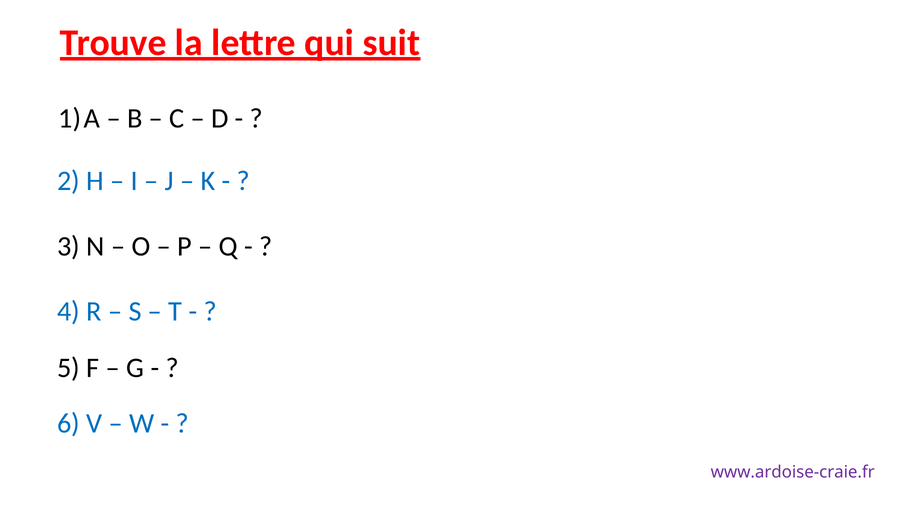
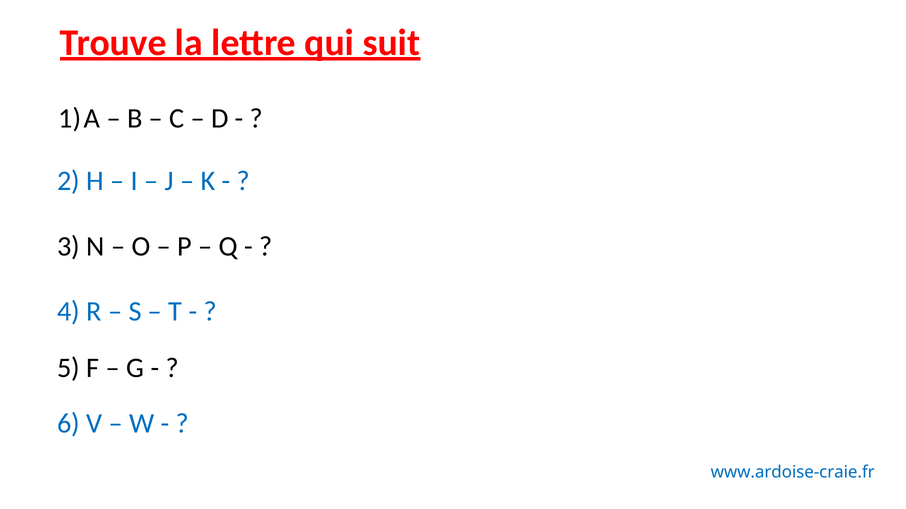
www.ardoise-craie.fr colour: purple -> blue (793, 473)
